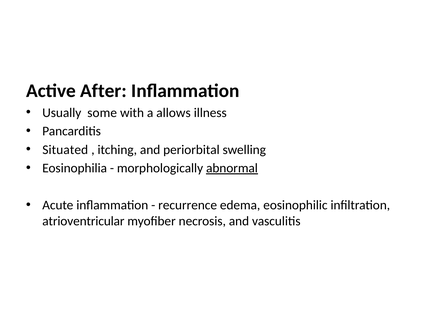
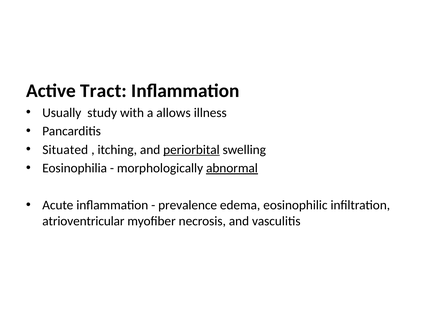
After: After -> Tract (103, 91)
some: some -> study (102, 113)
periorbital underline: none -> present (191, 150)
recurrence: recurrence -> prevalence (188, 205)
